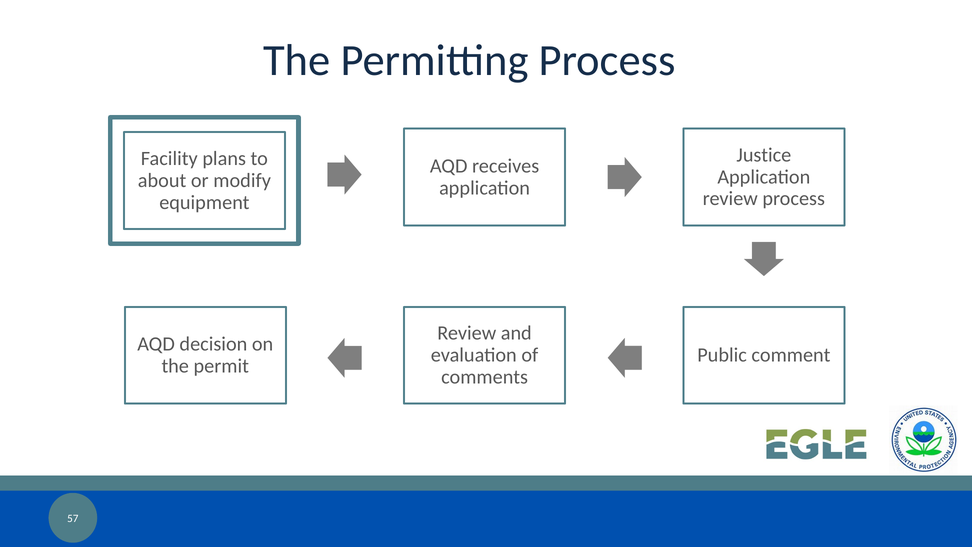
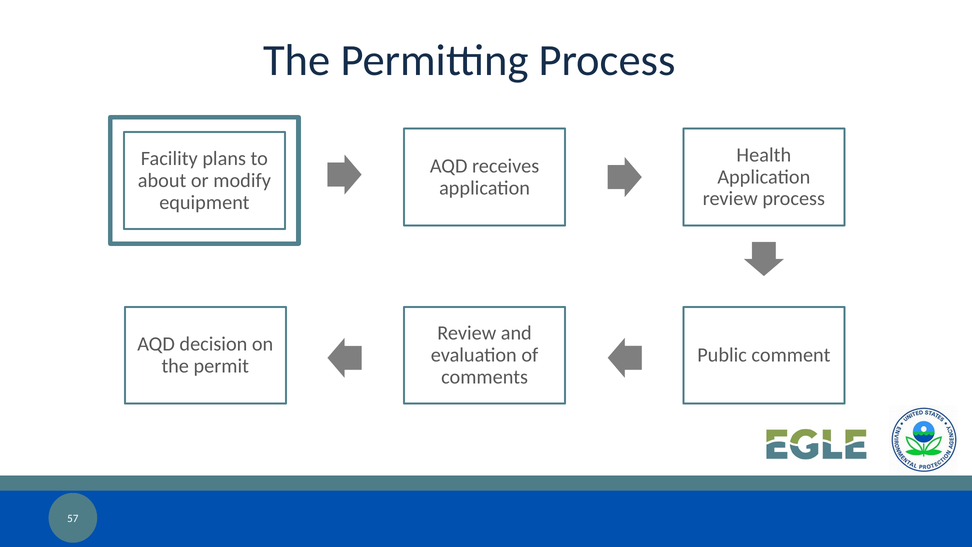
Justice: Justice -> Health (764, 155)
